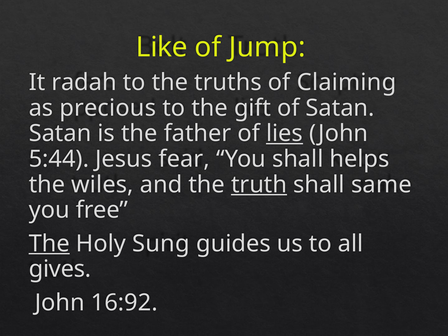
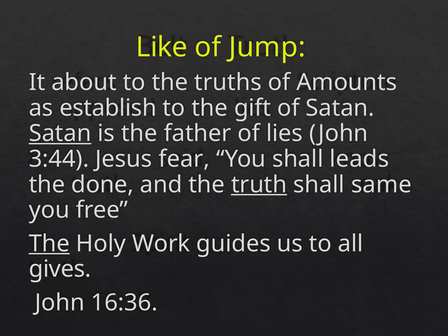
radah: radah -> about (84, 82)
Claiming: Claiming -> Amounts (347, 82)
precious: precious -> establish (108, 108)
Satan underline: none -> present (60, 133)
lies underline: present -> none (284, 133)
5:44: 5:44 -> 3:44 (59, 159)
helps: helps -> leads (359, 159)
wiles: wiles -> done (103, 185)
Sung: Sung -> Work (161, 244)
16:92: 16:92 -> 16:36 (124, 303)
